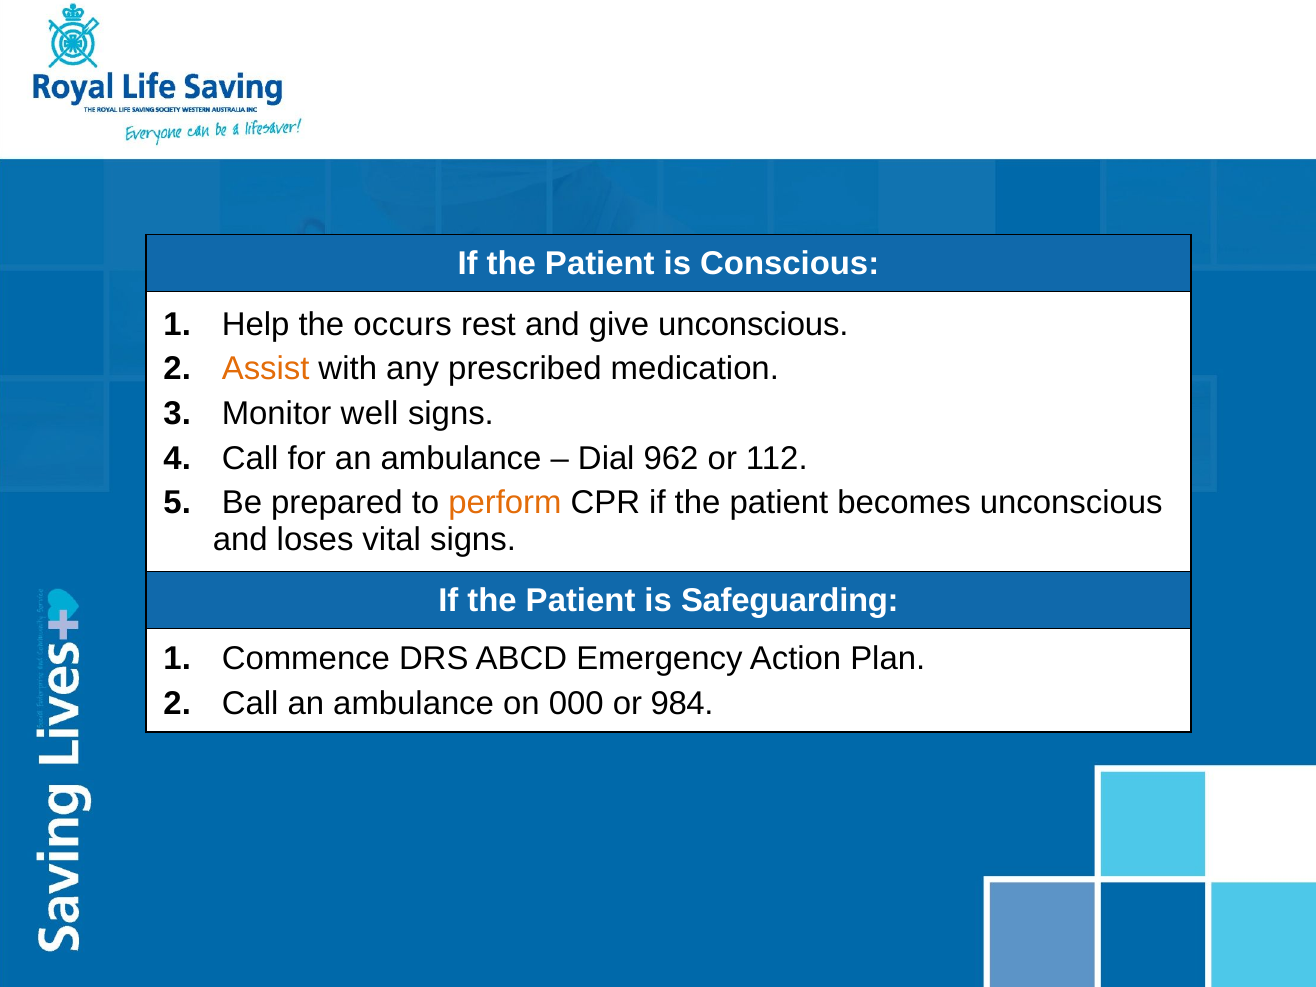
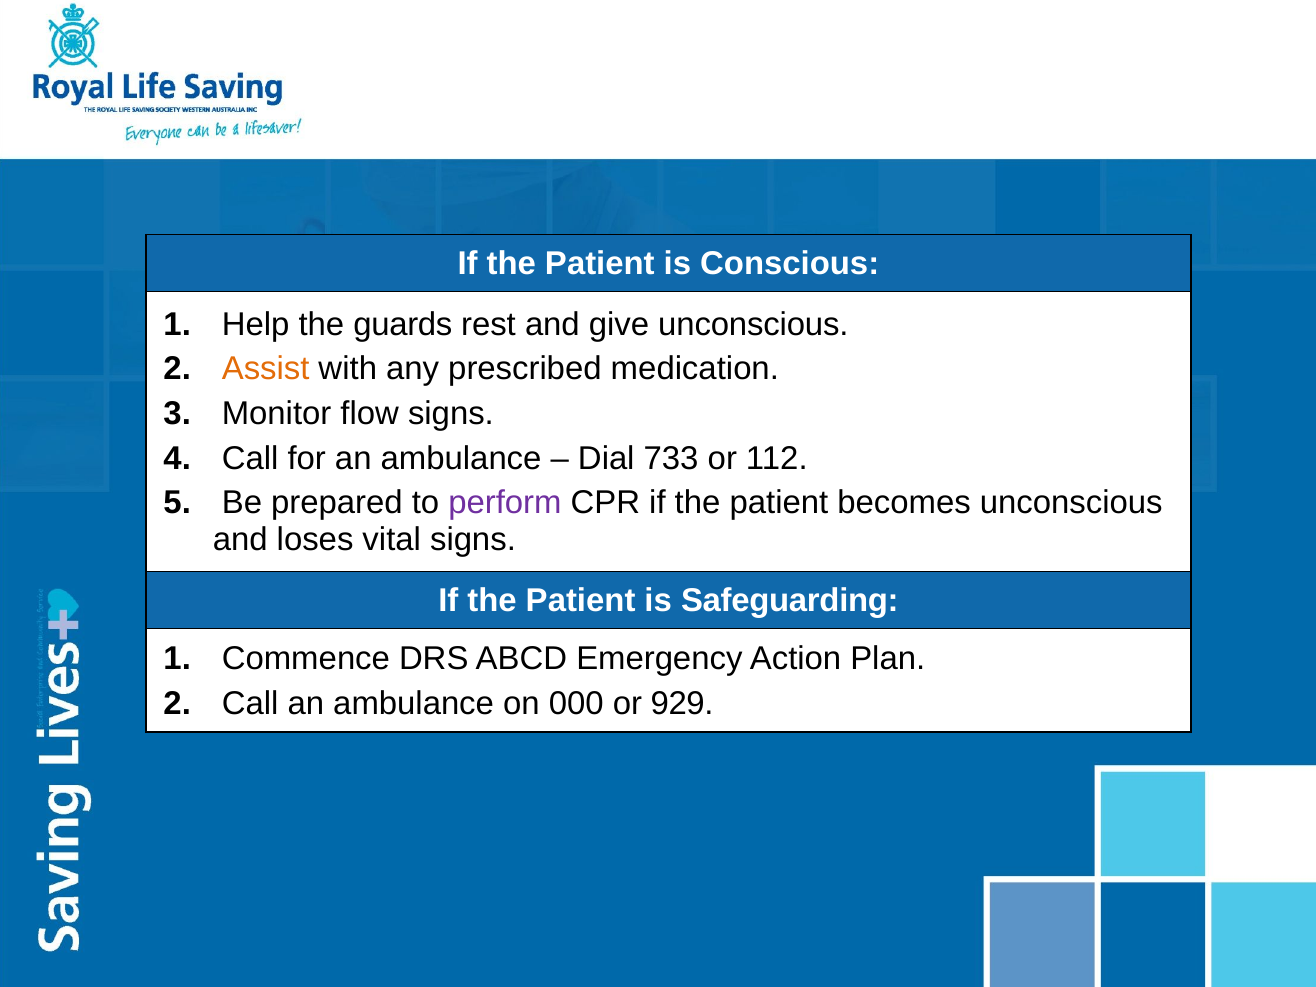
occurs: occurs -> guards (403, 324)
well: well -> flow (370, 414)
962: 962 -> 733 (671, 458)
perform colour: orange -> purple (505, 503)
984: 984 -> 929 (682, 703)
